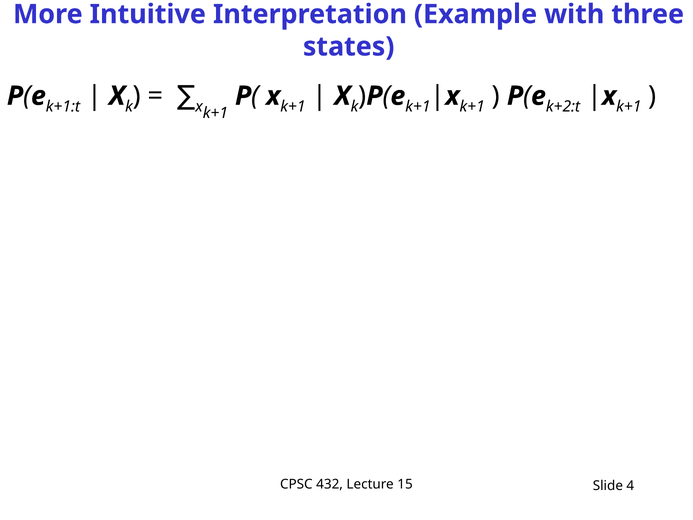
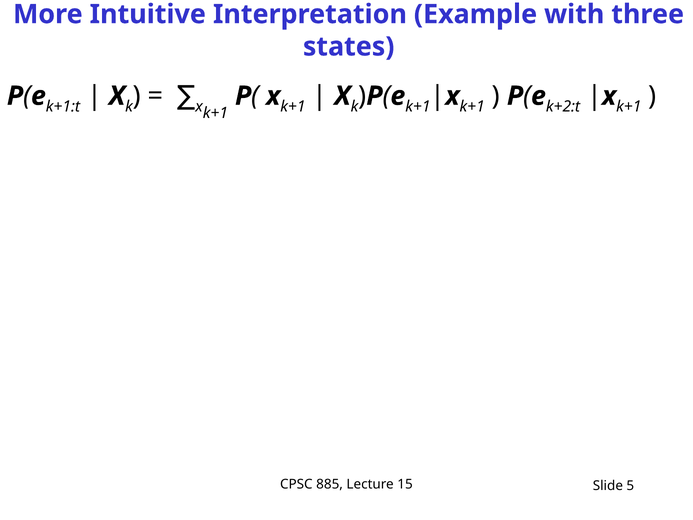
432: 432 -> 885 (330, 484)
4: 4 -> 5 (630, 486)
